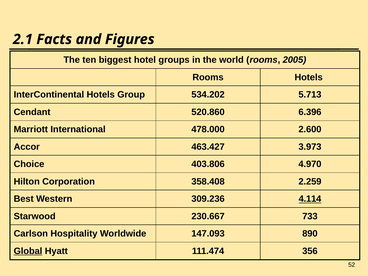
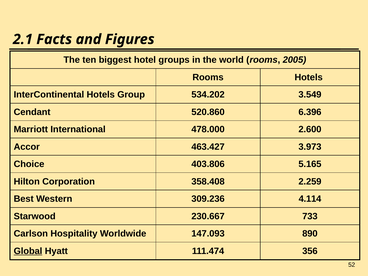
5.713: 5.713 -> 3.549 (310, 95)
4.970: 4.970 -> 5.165 (310, 164)
4.114 underline: present -> none (310, 199)
